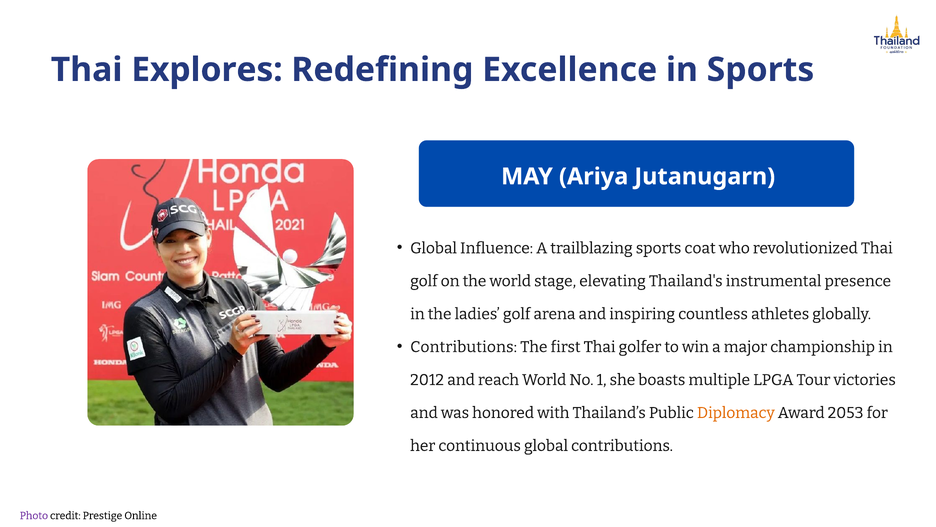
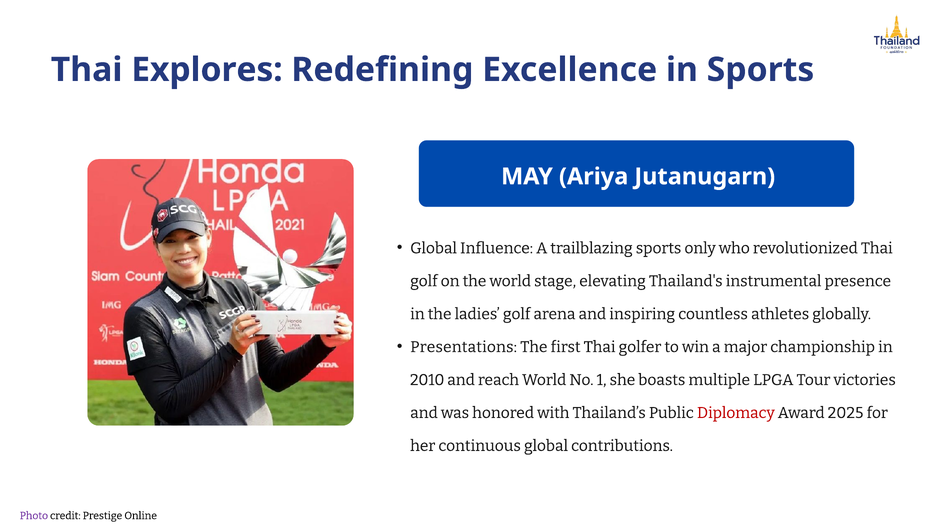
coat: coat -> only (700, 248)
Contributions: Contributions -> Presentations (464, 347)
2012: 2012 -> 2010 (427, 380)
Diplomacy colour: orange -> red (736, 412)
2053: 2053 -> 2025 (846, 412)
